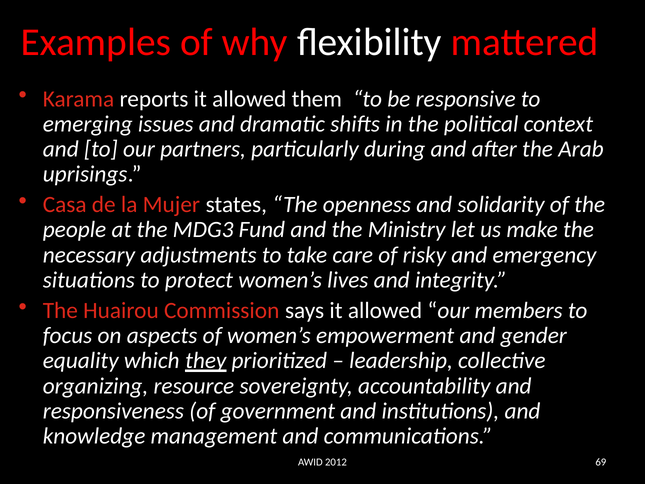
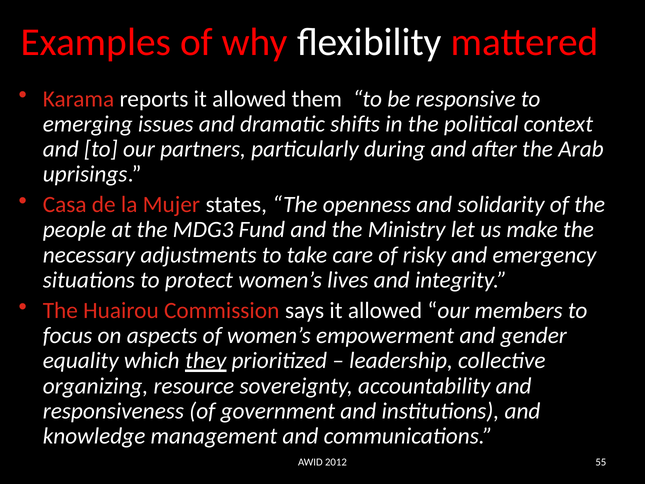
69: 69 -> 55 (601, 462)
